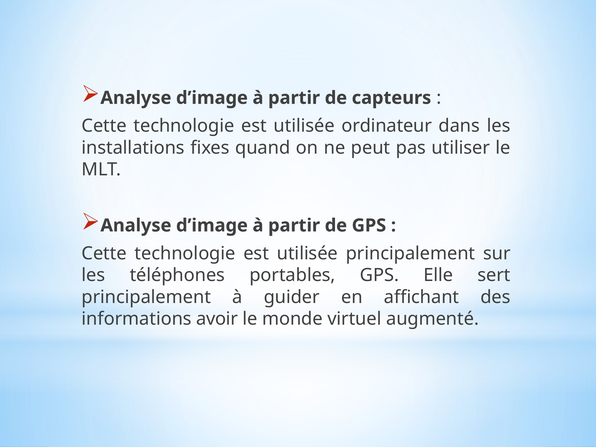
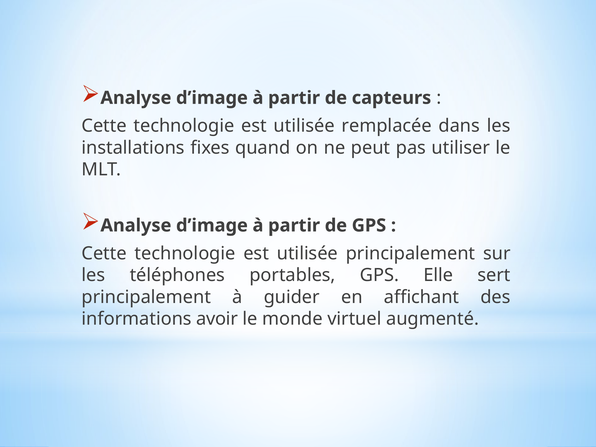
ordinateur: ordinateur -> remplacée (387, 126)
